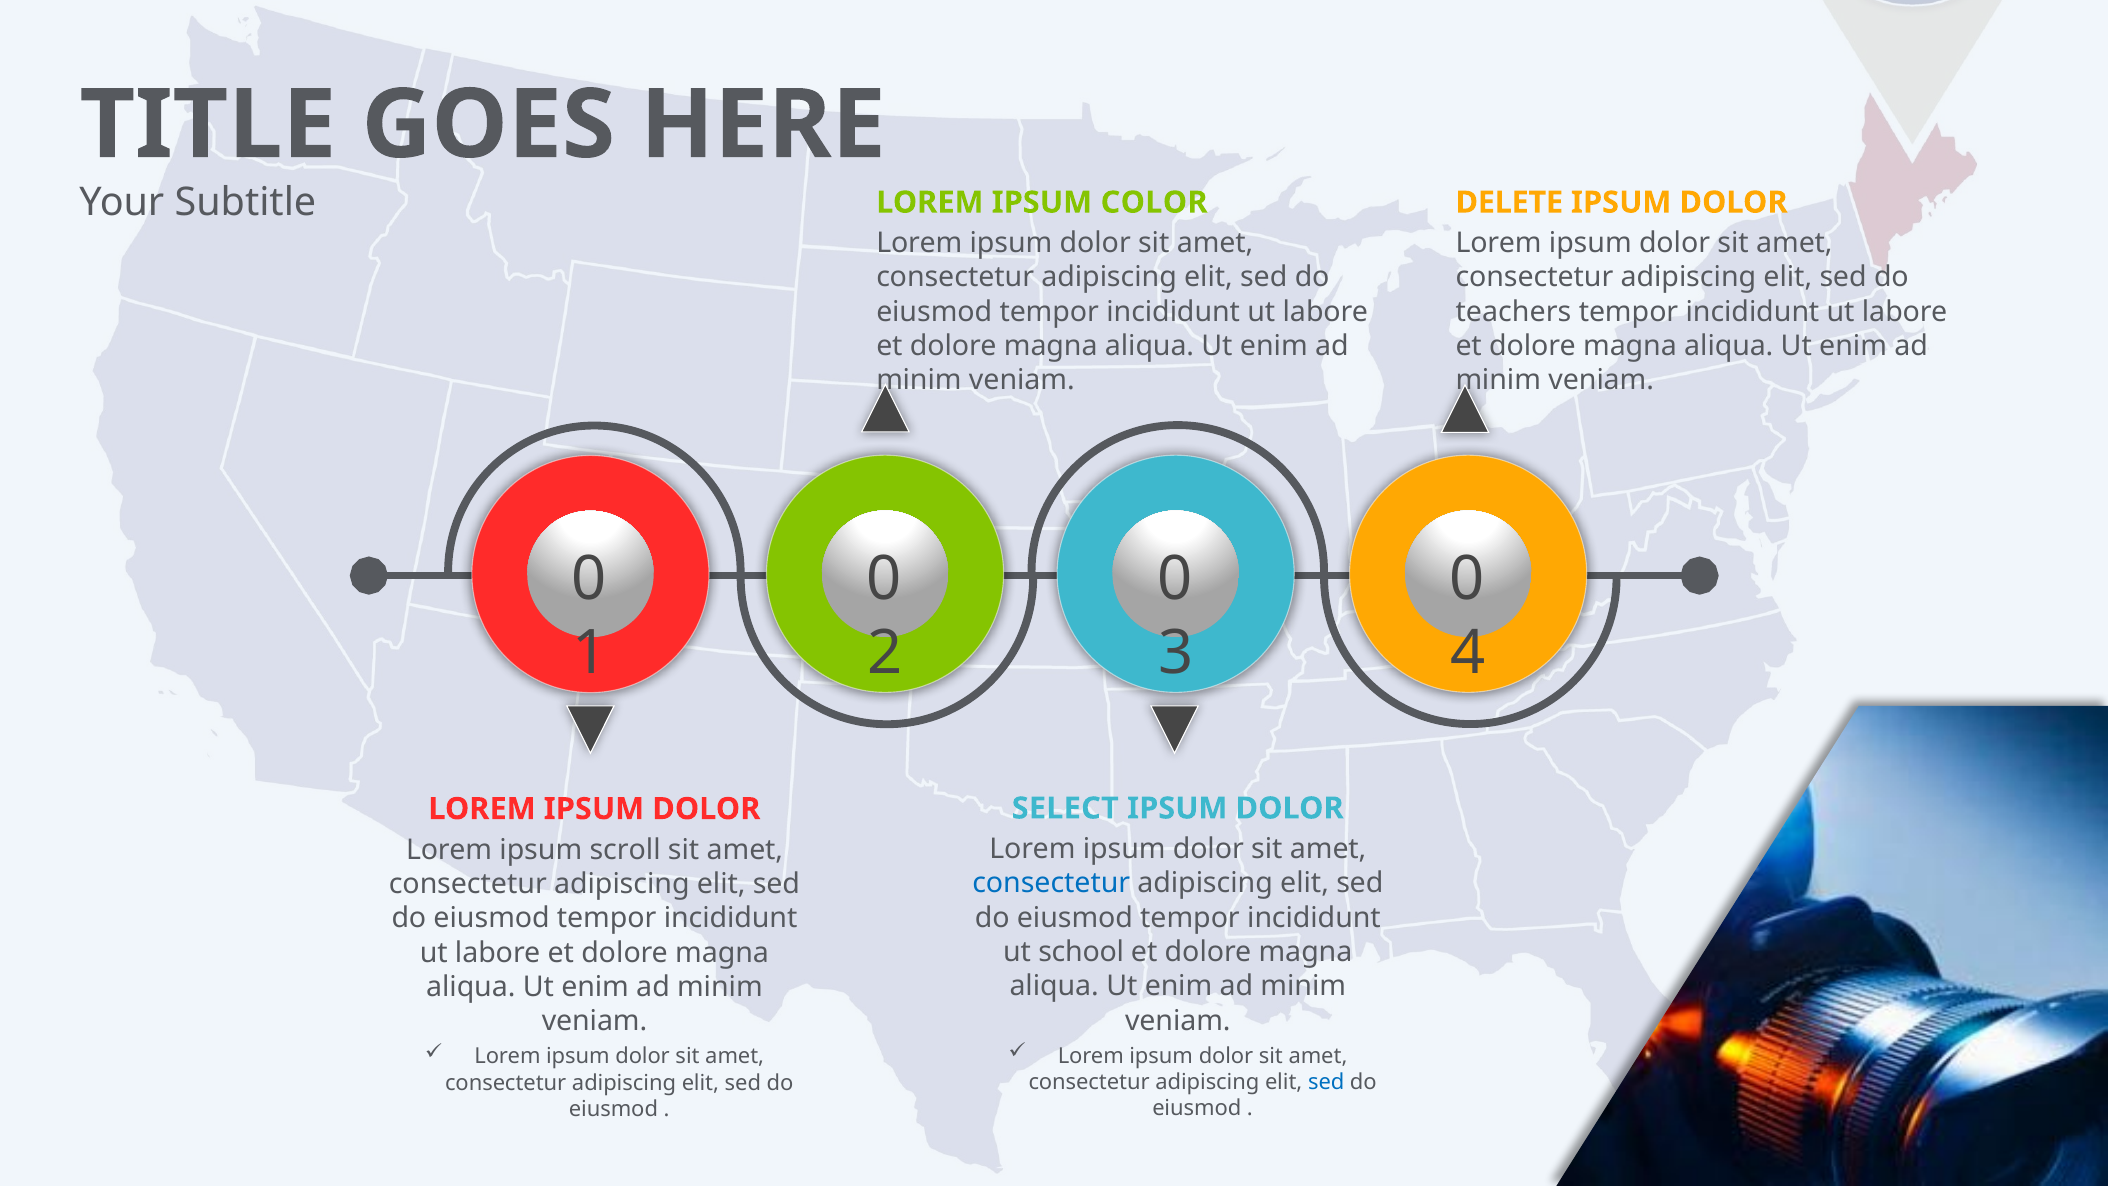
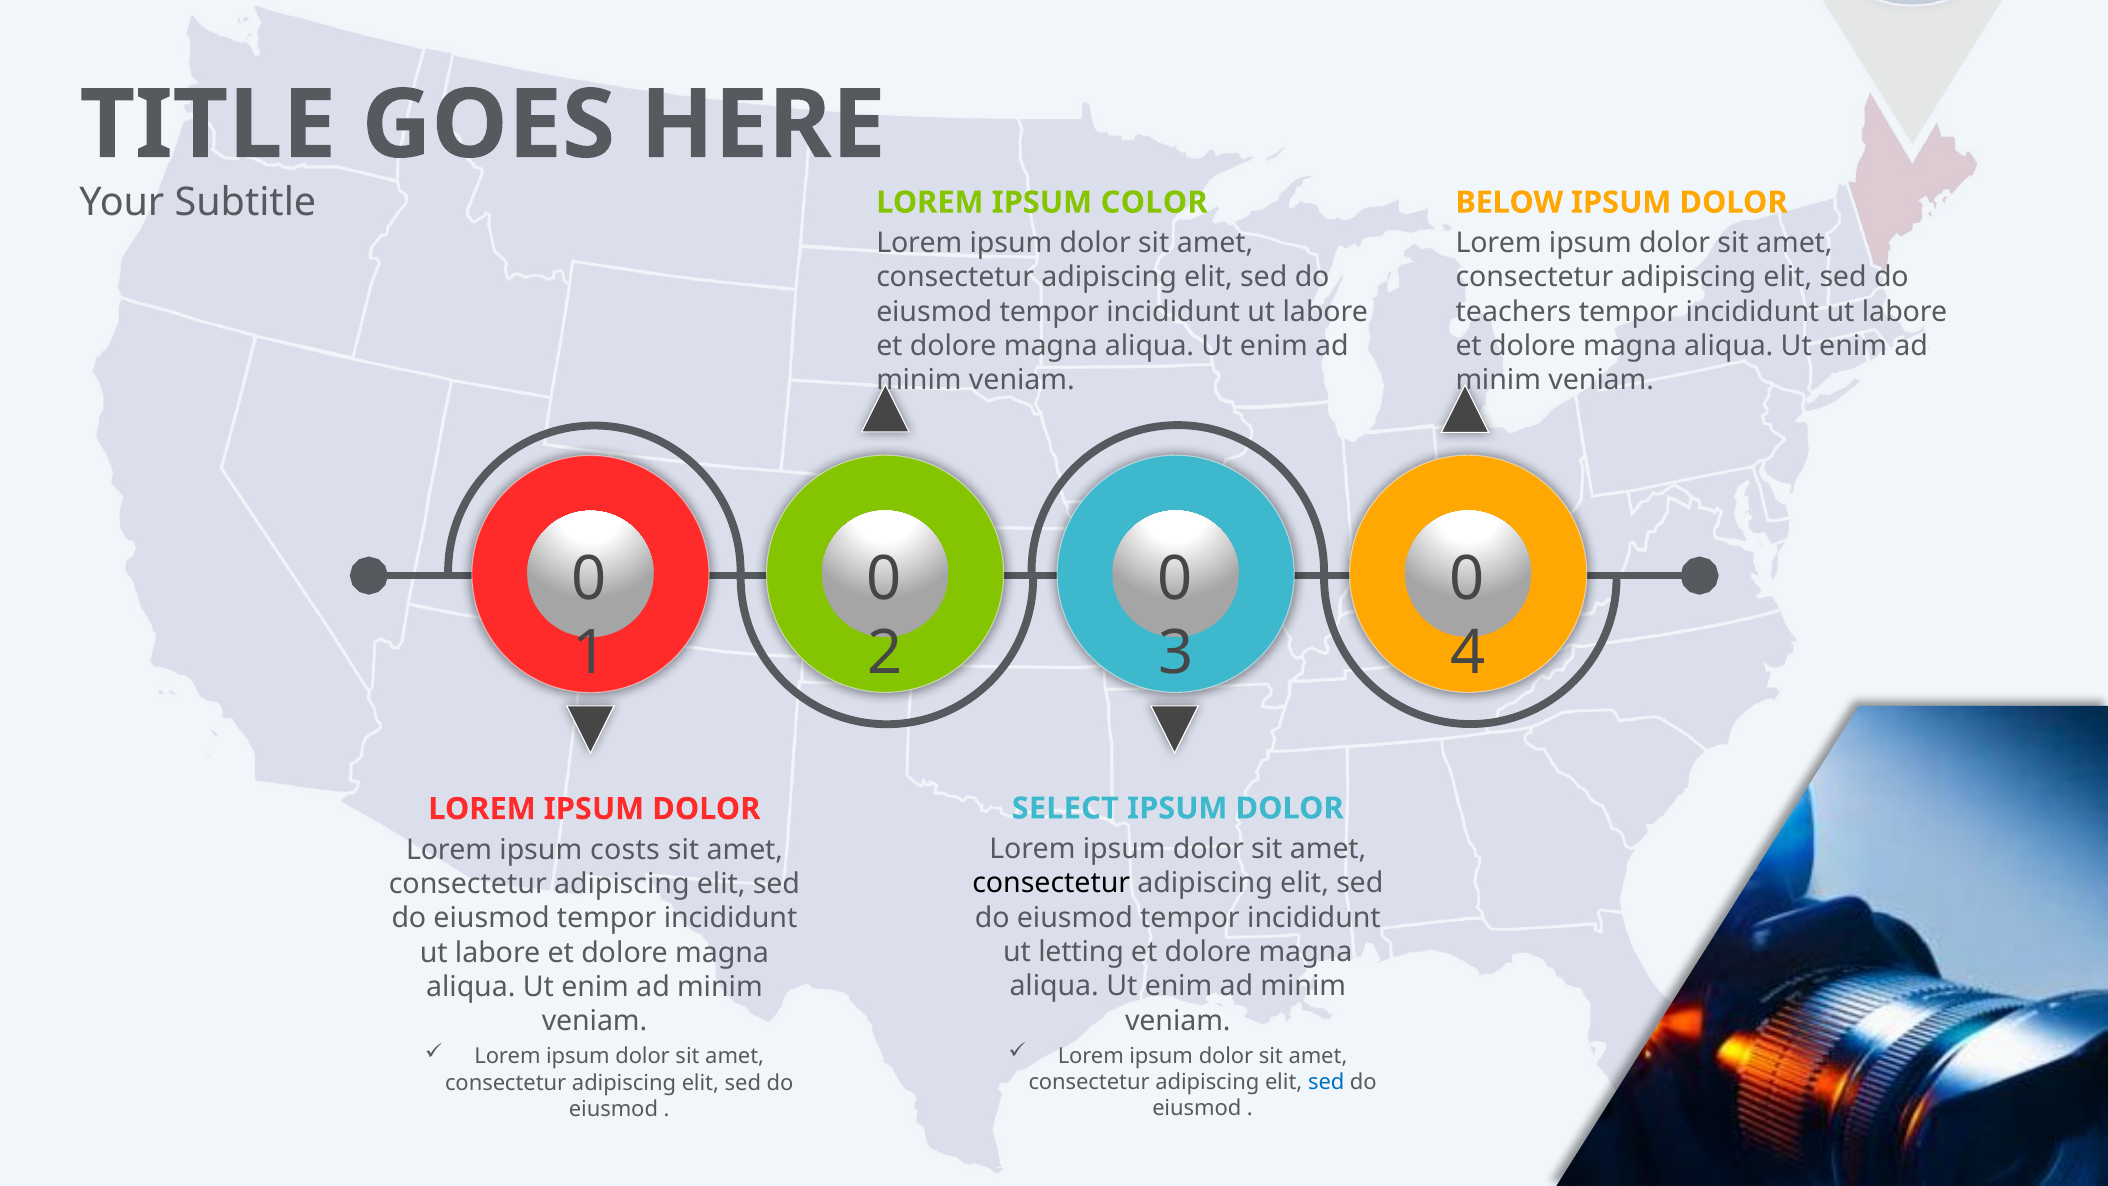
DELETE: DELETE -> BELOW (1509, 202)
scroll: scroll -> costs (625, 850)
consectetur colour: blue -> black (1051, 883)
school: school -> letting (1081, 952)
